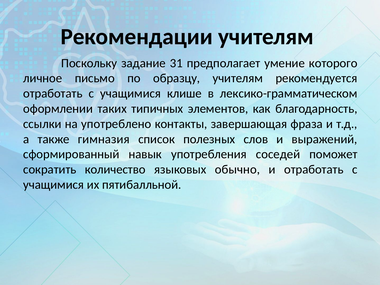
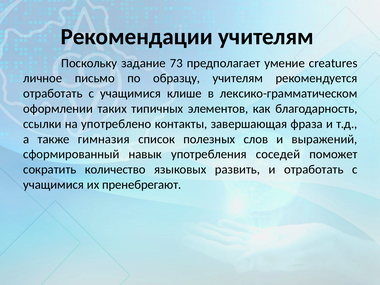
31: 31 -> 73 (176, 63)
которого: которого -> creatures (333, 63)
обычно: обычно -> развить (238, 170)
пятибалльной: пятибалльной -> пренебрегают (142, 185)
